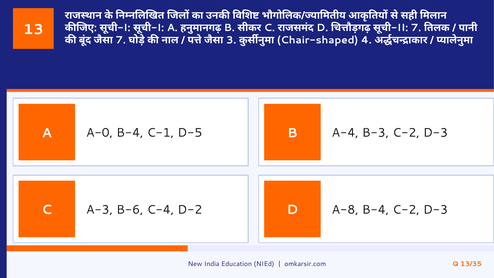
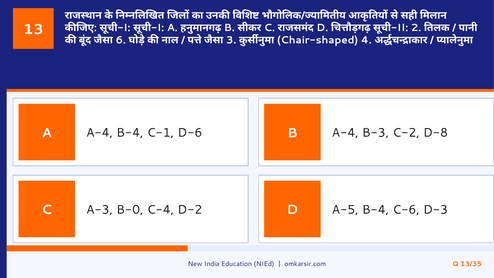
7: 7 -> 2 (416, 28)
7: 7 -> 6 (121, 40)
A A-0: A-0 -> A-4 (100, 133)
D-5: D-5 -> D-6 (190, 133)
B-3 C-2 D-3: D-3 -> D-8 (436, 133)
B-6: B-6 -> B-0 (130, 210)
A-8: A-8 -> A-5 (345, 210)
B-4 C-2: C-2 -> C-6 (406, 210)
